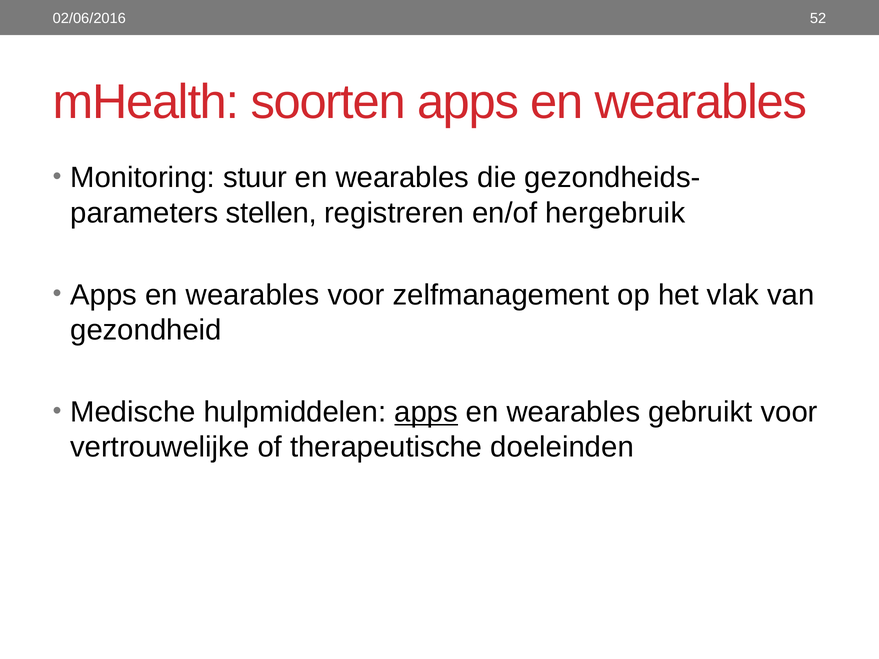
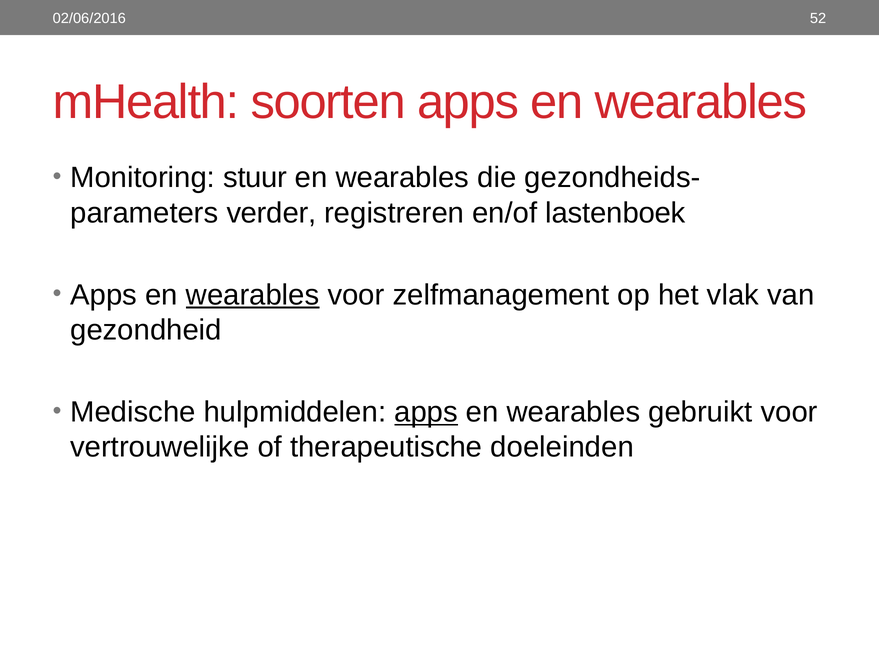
stellen: stellen -> verder (271, 213)
hergebruik: hergebruik -> lastenboek (616, 213)
wearables underline: none -> present (253, 295)
